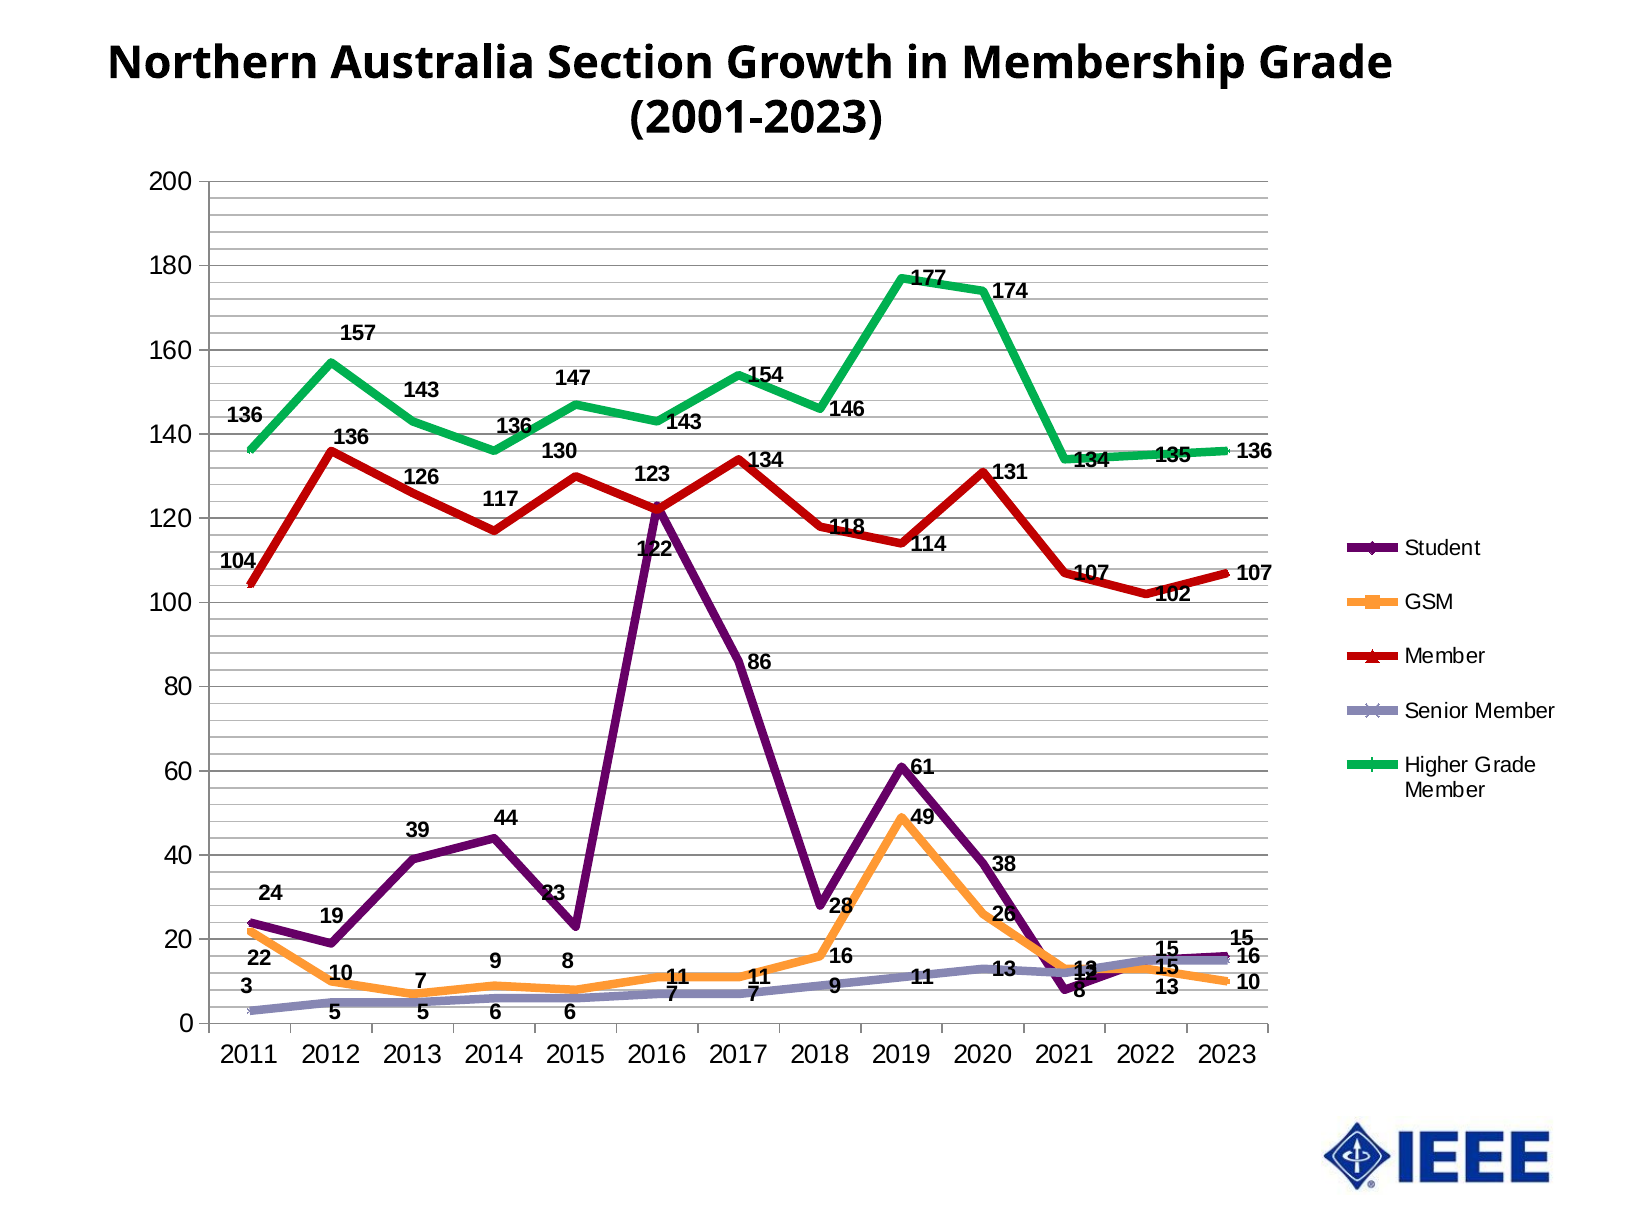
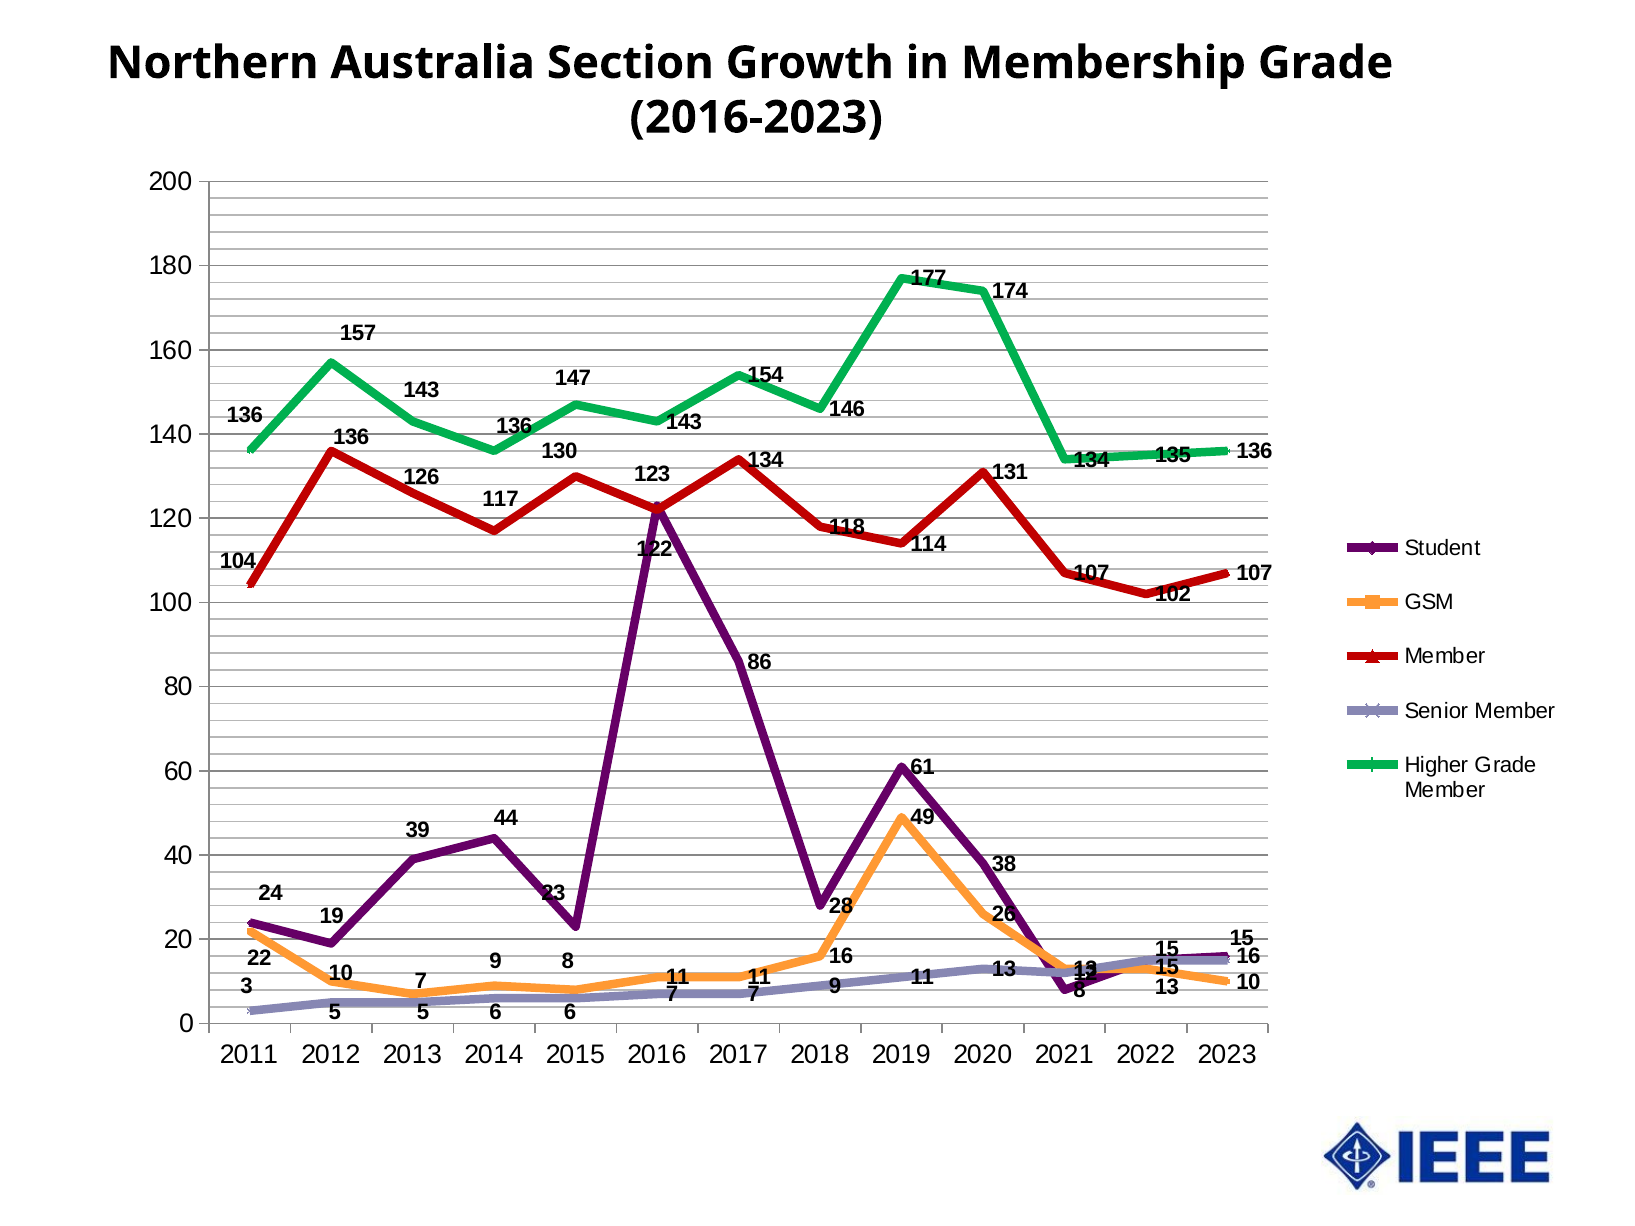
2001-2023: 2001-2023 -> 2016-2023 (756, 118)
